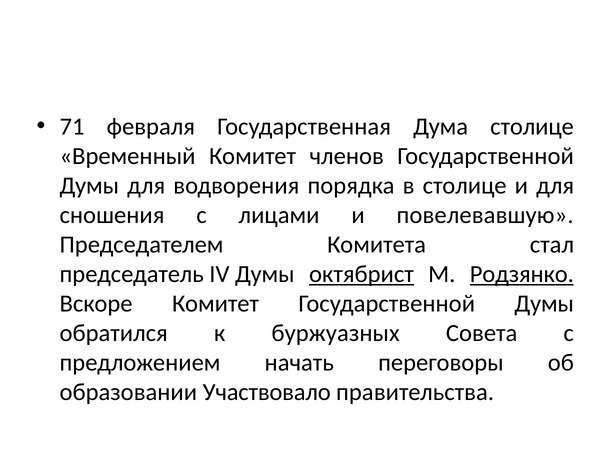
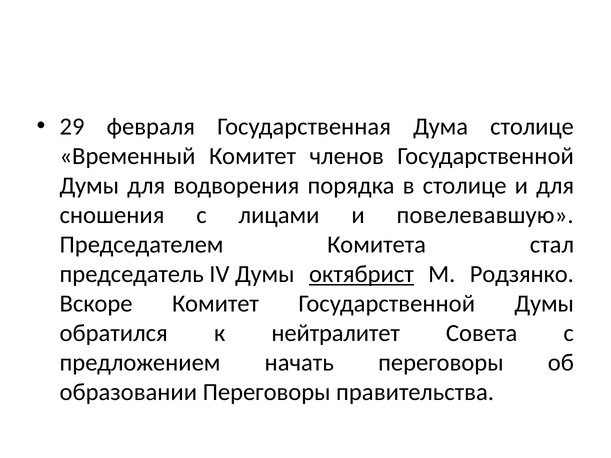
71: 71 -> 29 (72, 126)
Родзянко underline: present -> none (522, 274)
буржуазных: буржуазных -> нейтралитет (336, 333)
образовании Участвовало: Участвовало -> Переговоры (267, 392)
